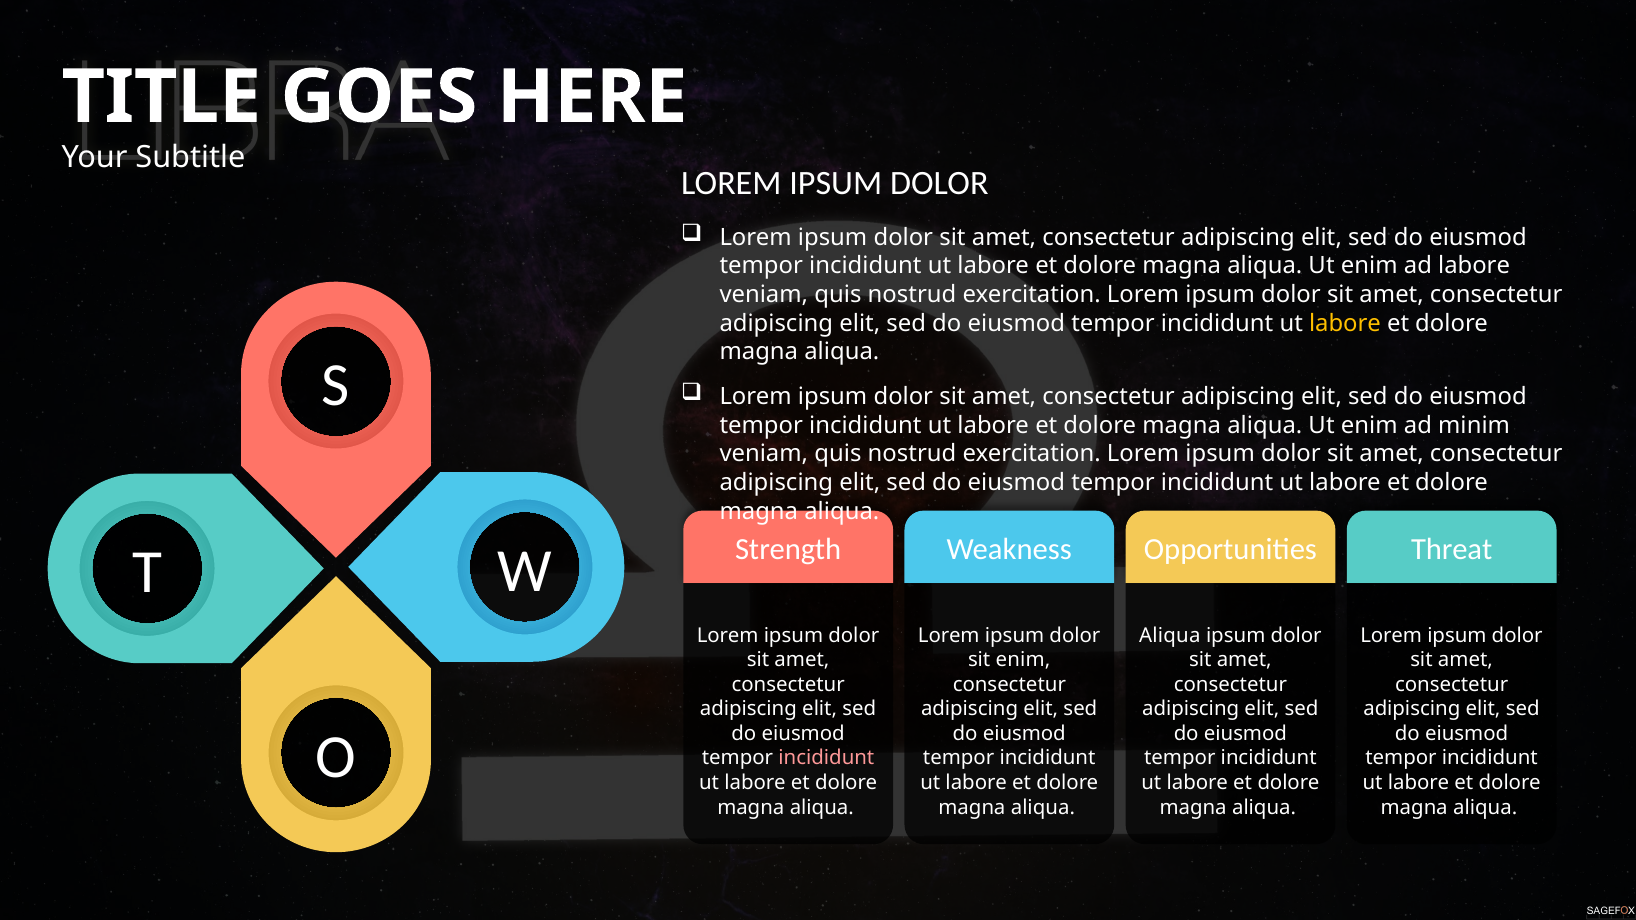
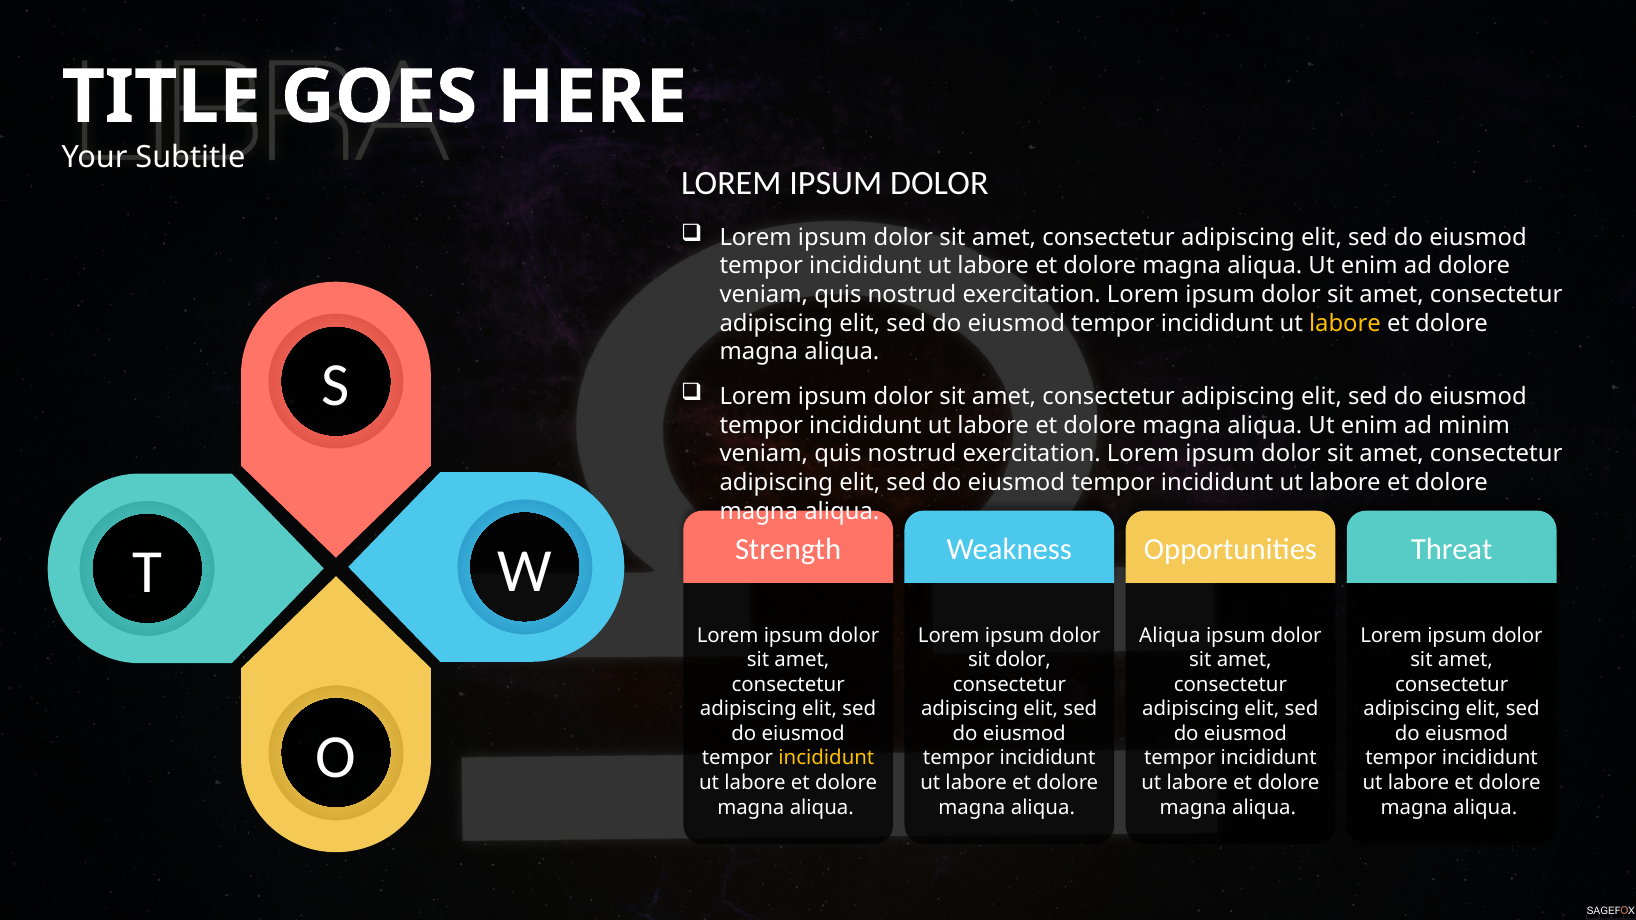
ad labore: labore -> dolore (1474, 266)
sit enim: enim -> dolor (1023, 660)
incididunt colour: pink -> yellow (826, 758)
